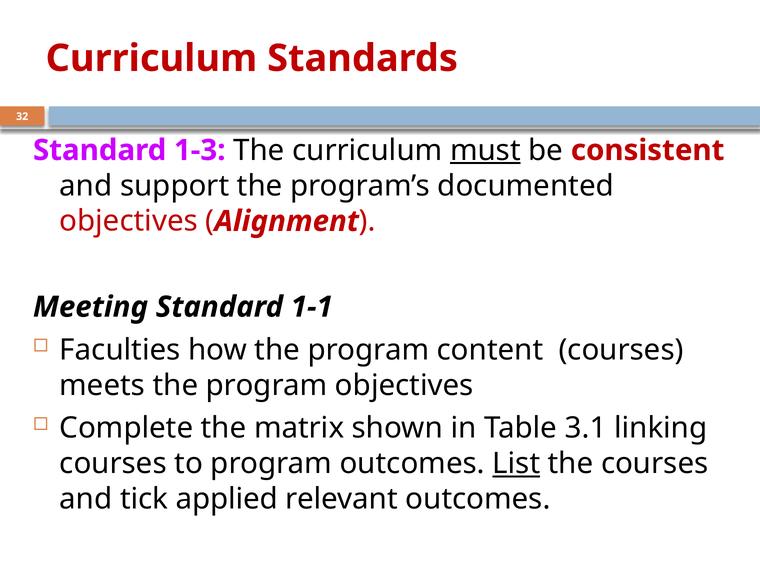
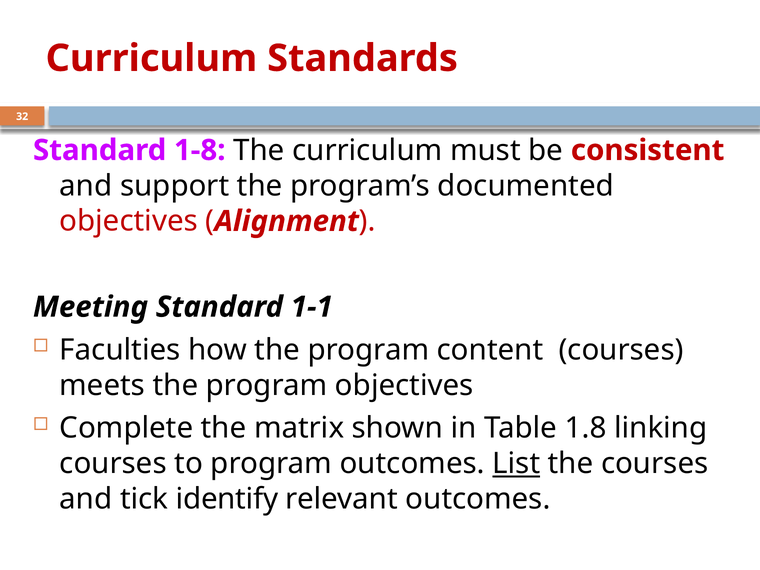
1-3: 1-3 -> 1-8 (200, 150)
must underline: present -> none (485, 150)
3.1: 3.1 -> 1.8 (586, 428)
applied: applied -> identify (227, 499)
